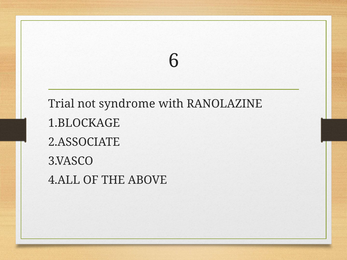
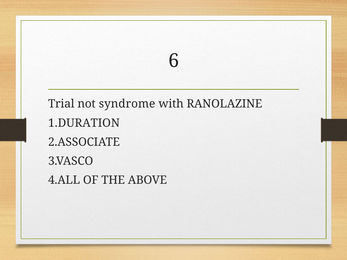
1.BLOCKAGE: 1.BLOCKAGE -> 1.DURATION (84, 123)
